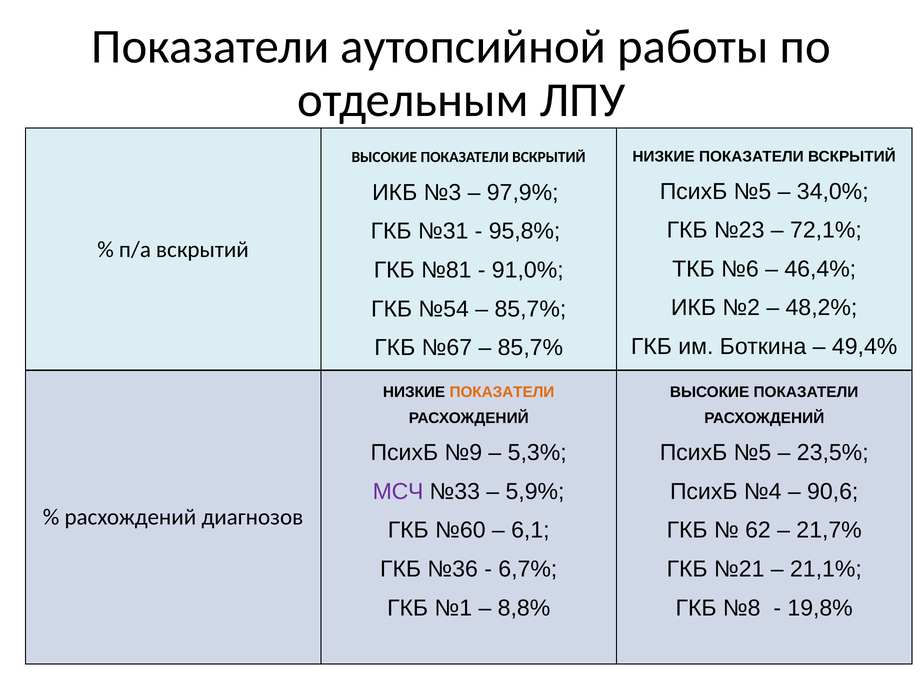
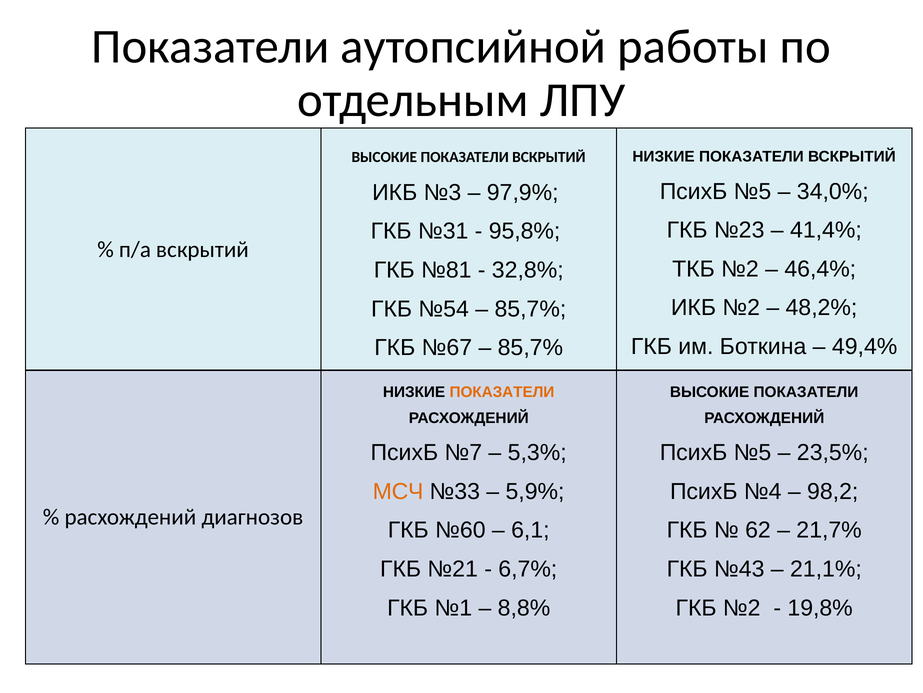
72,1%: 72,1% -> 41,4% (826, 230)
ТКБ №6: №6 -> №2 (740, 269)
91,0%: 91,0% -> 32,8% (528, 270)
№9: №9 -> №7 (463, 452)
МСЧ colour: purple -> orange (398, 491)
90,6: 90,6 -> 98,2 (833, 491)
№36: №36 -> №21 (453, 569)
№21: №21 -> №43 (739, 569)
ГКБ №8: №8 -> №2 (742, 607)
